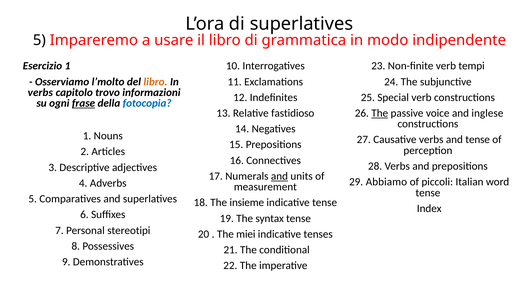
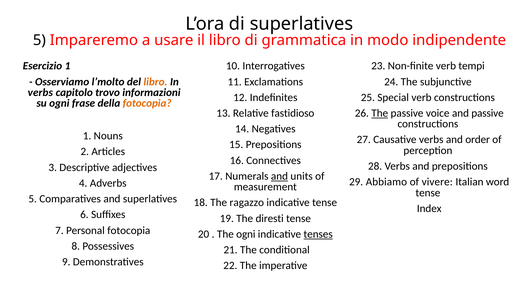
frase underline: present -> none (84, 103)
fotocopia colour: blue -> orange (147, 103)
and inglese: inglese -> passive (488, 113)
and tense: tense -> order (478, 140)
piccoli: piccoli -> vivere (437, 182)
insieme: insieme -> ragazzo (247, 203)
syntax: syntax -> diresti (270, 219)
Personal stereotipi: stereotipi -> fotocopia (129, 231)
The miei: miei -> ogni (246, 234)
tenses underline: none -> present (318, 234)
